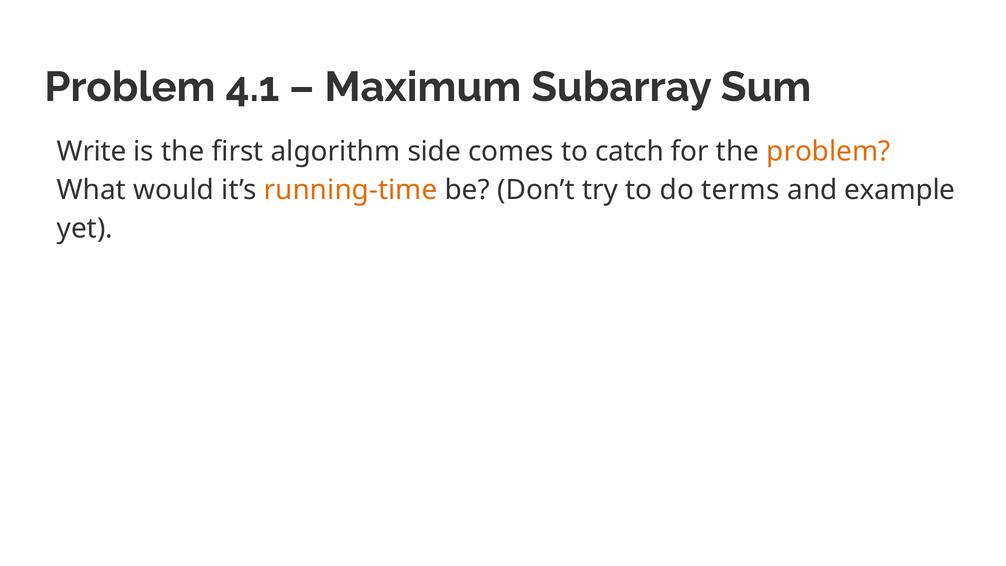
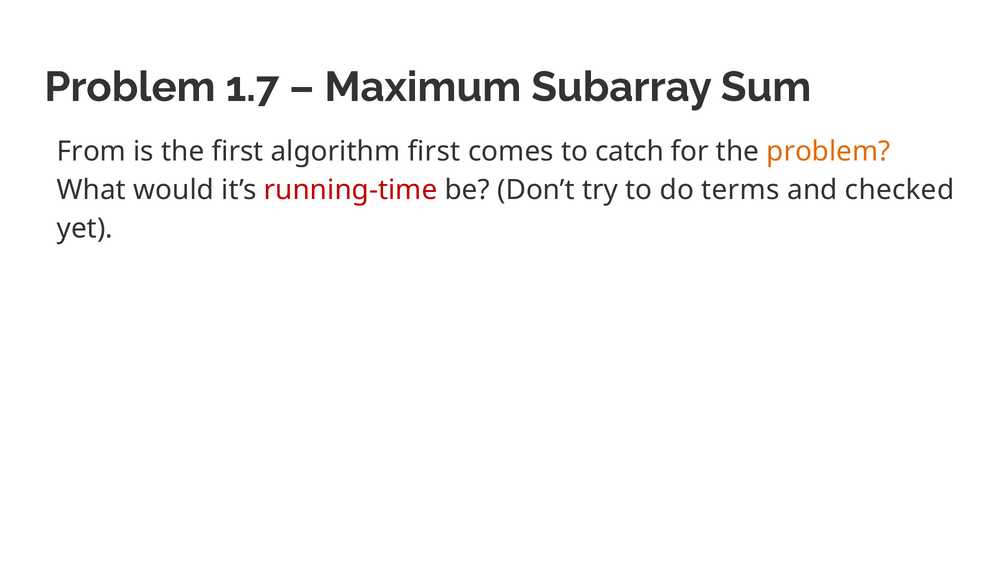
4.1: 4.1 -> 1.7 (252, 87)
Write: Write -> From (92, 151)
algorithm side: side -> first (434, 151)
running-time colour: orange -> red (351, 190)
example: example -> checked (900, 190)
